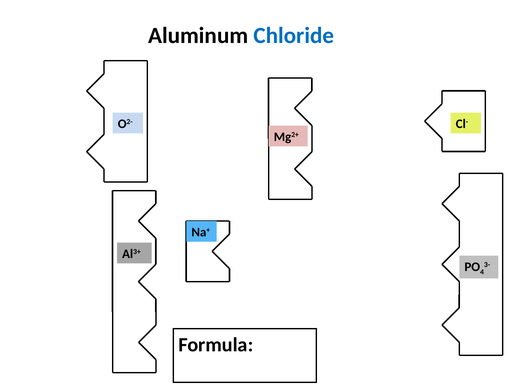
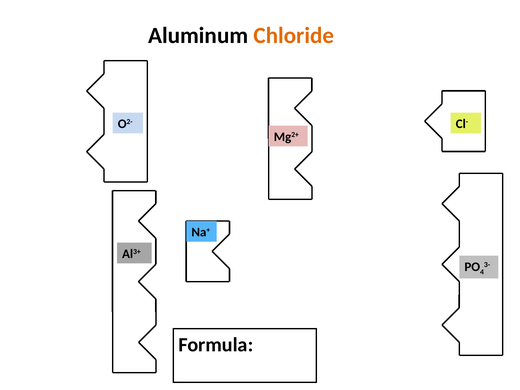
Chloride colour: blue -> orange (294, 35)
